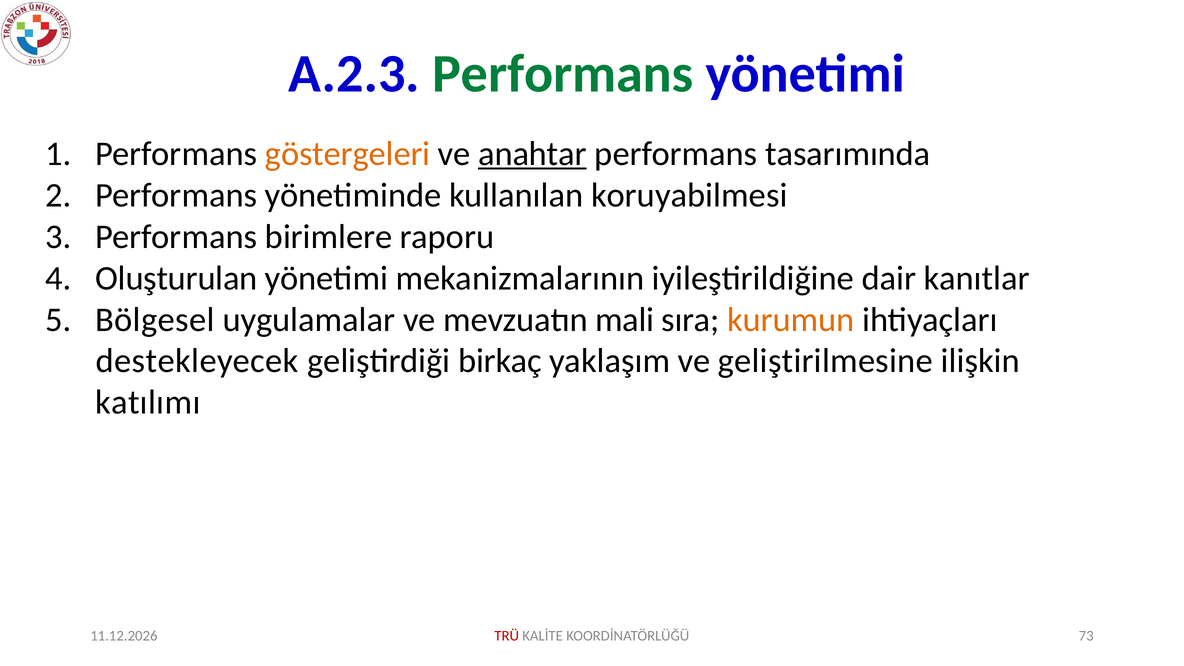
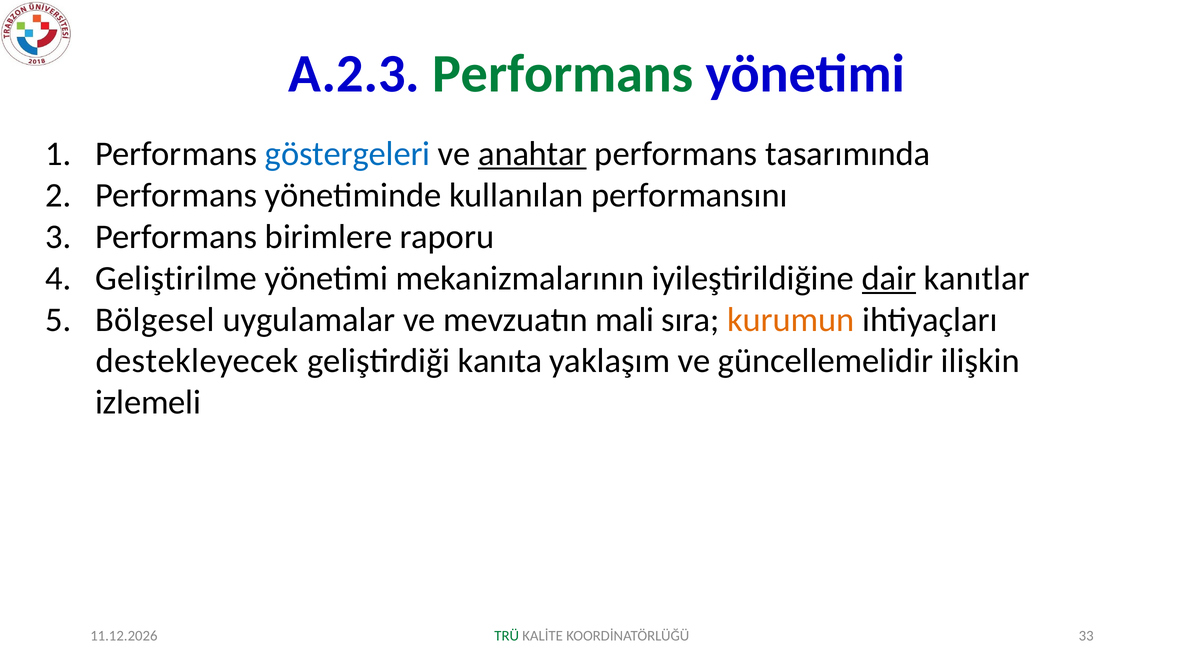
göstergeleri colour: orange -> blue (348, 154)
koruyabilmesi: koruyabilmesi -> performansını (689, 195)
Oluşturulan: Oluşturulan -> Geliştirilme (176, 278)
dair underline: none -> present (889, 278)
birkaç: birkaç -> kanıta (500, 361)
geliştirilmesine: geliştirilmesine -> güncellemelidir (826, 361)
katılımı: katılımı -> izlemeli (148, 403)
TRÜ colour: red -> green (507, 636)
73: 73 -> 33 (1086, 636)
